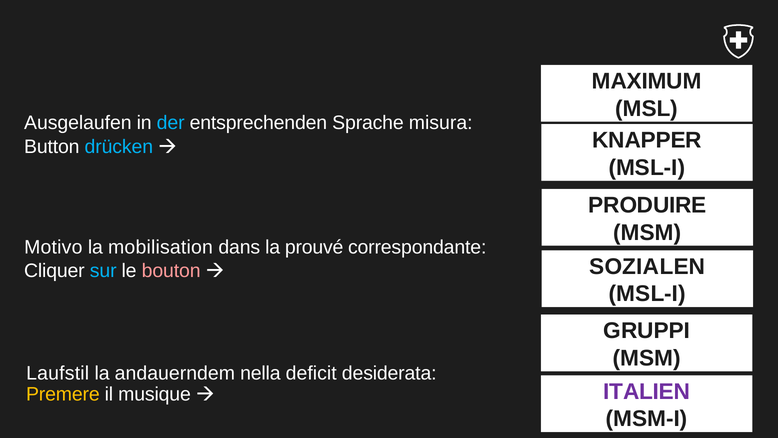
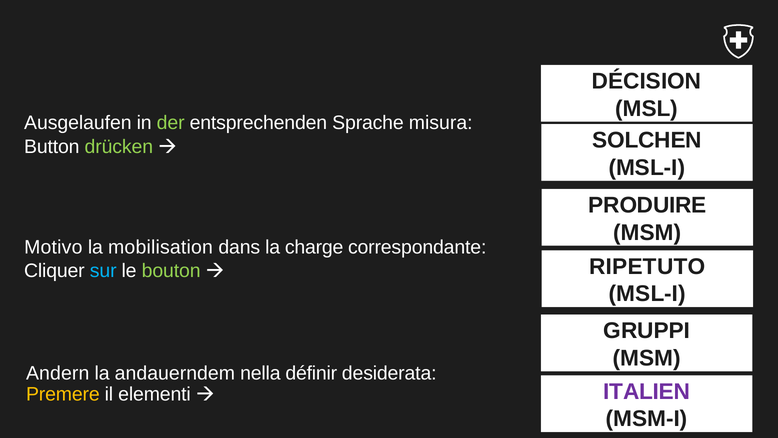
MAXIMUM: MAXIMUM -> DÉCISION (647, 81)
der colour: light blue -> light green (171, 123)
KNAPPER: KNAPPER -> SOLCHEN (647, 140)
drücken colour: light blue -> light green (119, 147)
prouvé: prouvé -> charge (314, 247)
SOZIALEN: SOZIALEN -> RIPETUTO (647, 266)
bouton colour: pink -> light green (171, 271)
Laufstil: Laufstil -> Andern (58, 373)
deficit: deficit -> définir (311, 373)
musique: musique -> elementi (155, 394)
